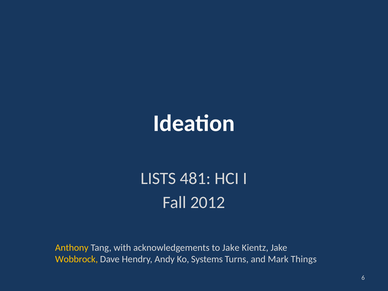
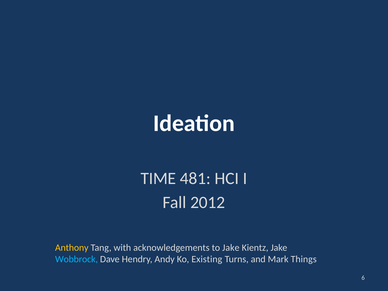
LISTS: LISTS -> TIME (158, 178)
Wobbrock colour: yellow -> light blue (77, 259)
Systems: Systems -> Existing (207, 259)
